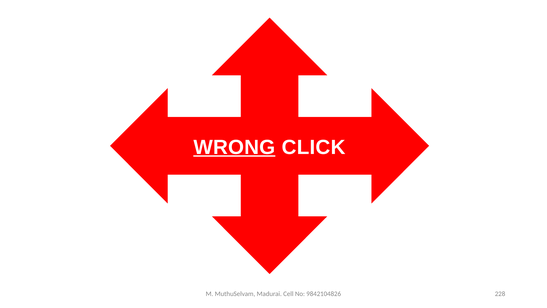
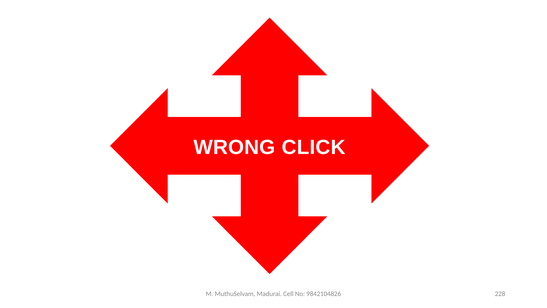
WRONG underline: present -> none (234, 147)
